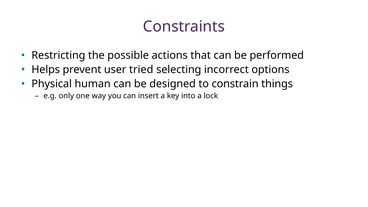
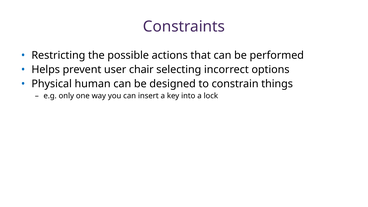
tried: tried -> chair (141, 70)
